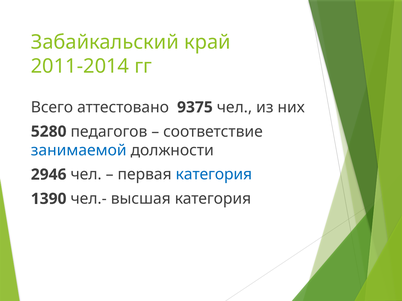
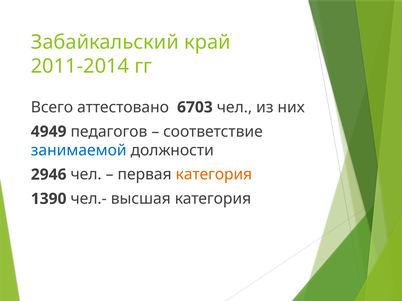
9375: 9375 -> 6703 (195, 107)
5280: 5280 -> 4949 (49, 132)
категория colour: blue -> orange (214, 175)
